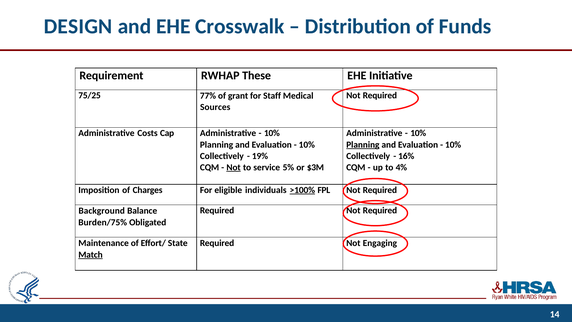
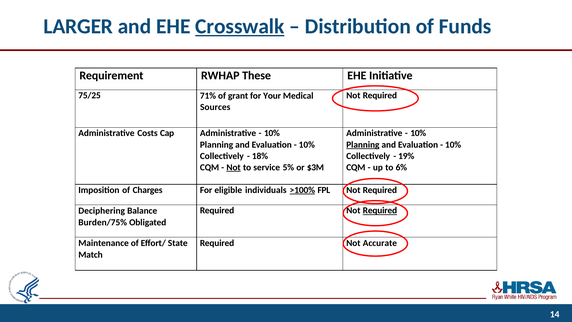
DESIGN: DESIGN -> LARGER (78, 27)
Crosswalk underline: none -> present (240, 27)
77%: 77% -> 71% (208, 96)
Staff: Staff -> Your (272, 96)
19%: 19% -> 18% (260, 156)
16%: 16% -> 19% (406, 156)
4%: 4% -> 6% (401, 167)
Required underline: none -> present (380, 210)
Background: Background -> Deciphering (102, 211)
Engaging: Engaging -> Accurate (380, 243)
Match underline: present -> none (90, 255)
